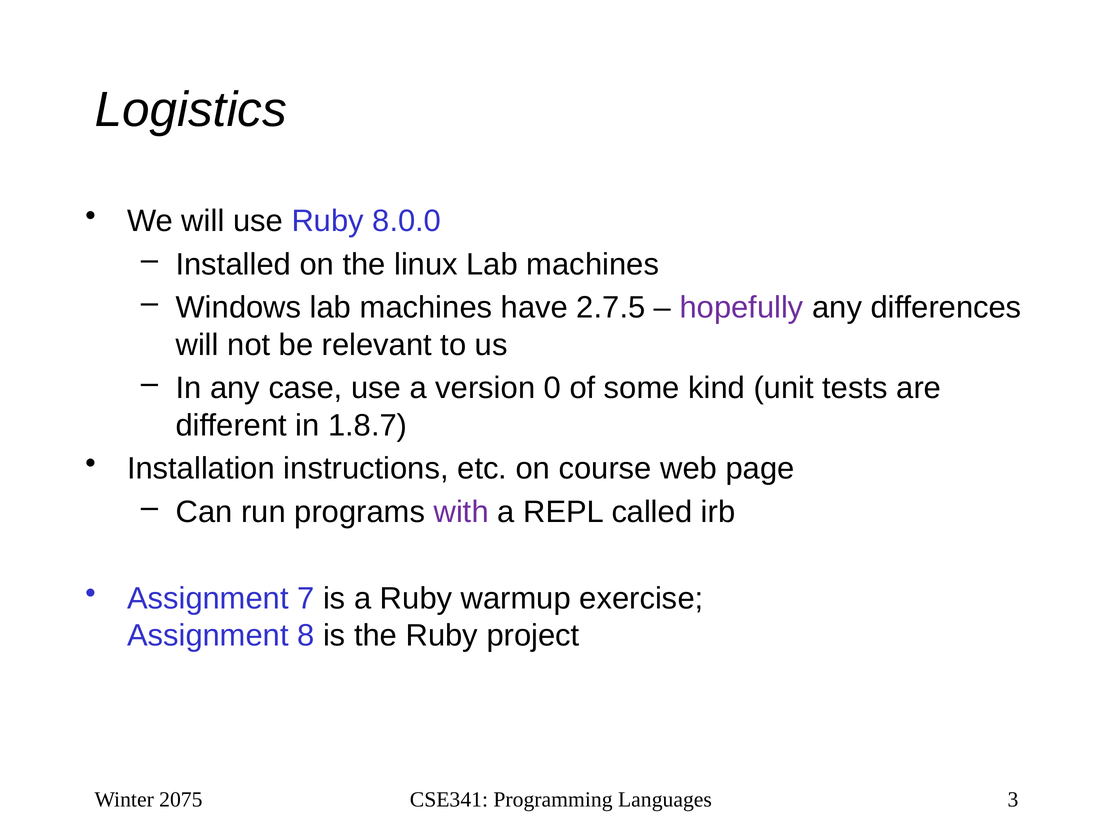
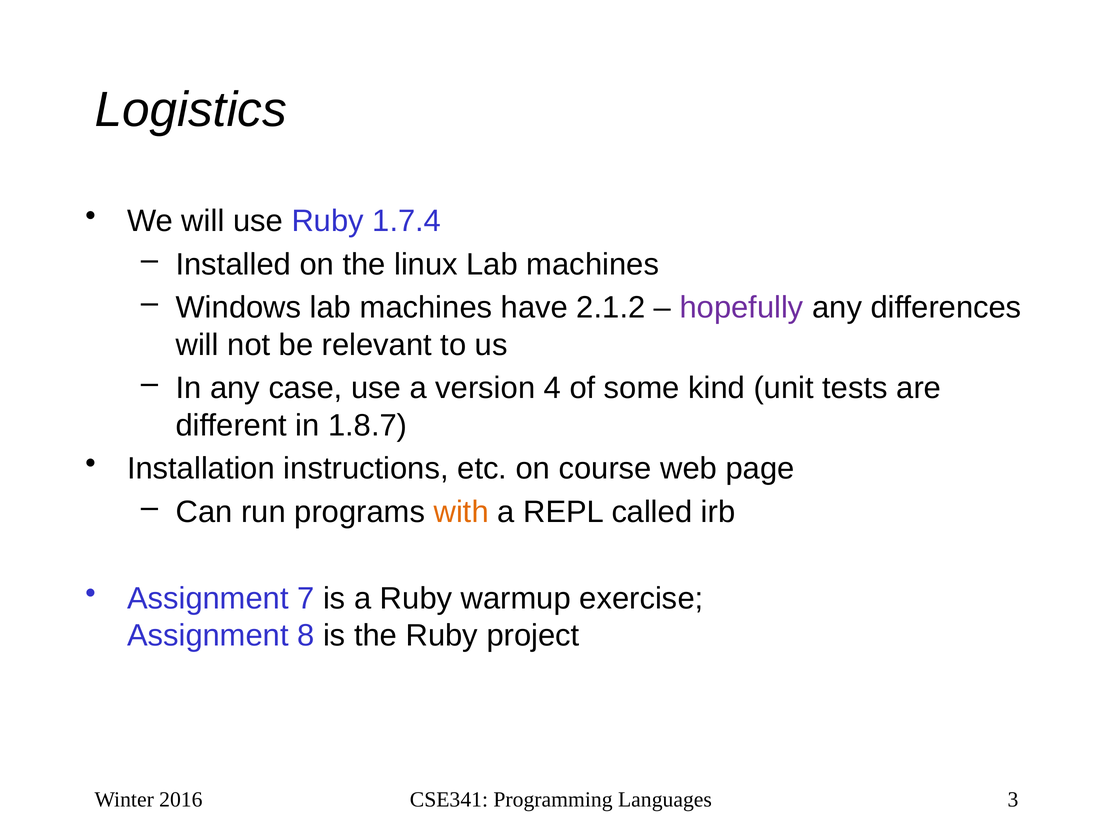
8.0.0: 8.0.0 -> 1.7.4 (407, 221)
2.7.5: 2.7.5 -> 2.1.2 (611, 308)
0: 0 -> 4 (552, 388)
with colour: purple -> orange (461, 512)
2075: 2075 -> 2016 (181, 799)
